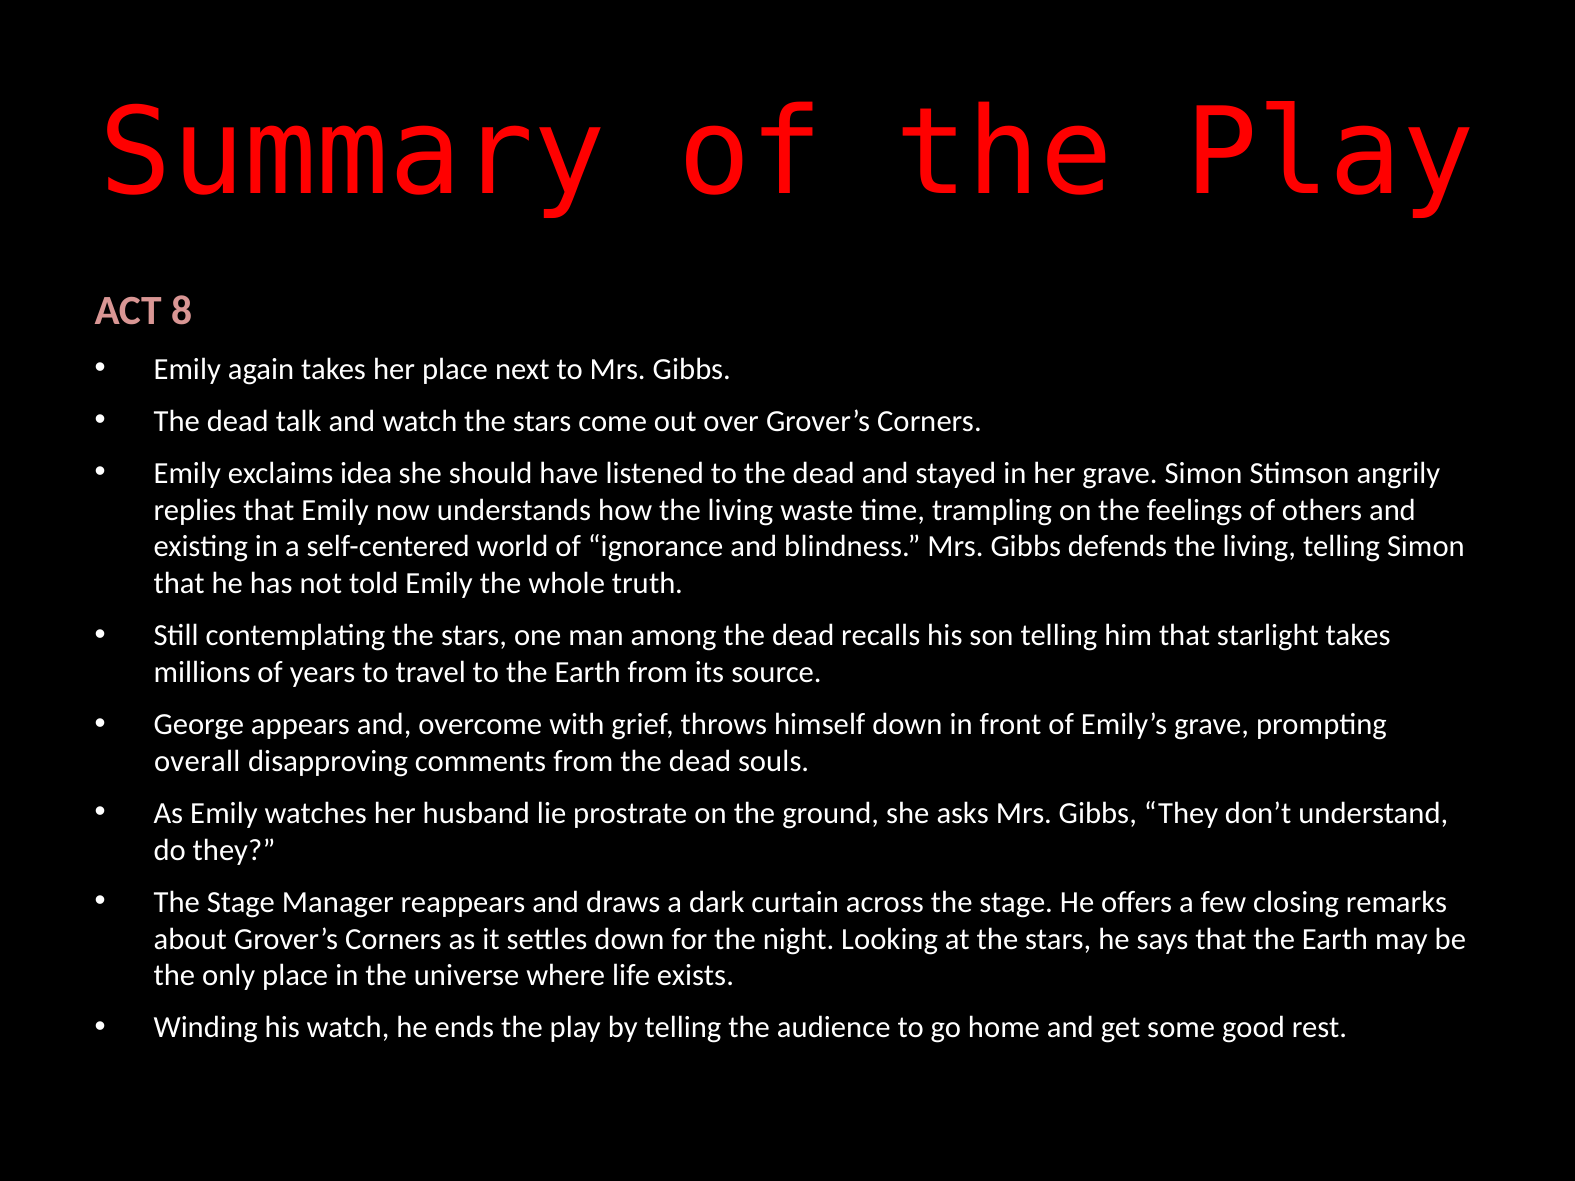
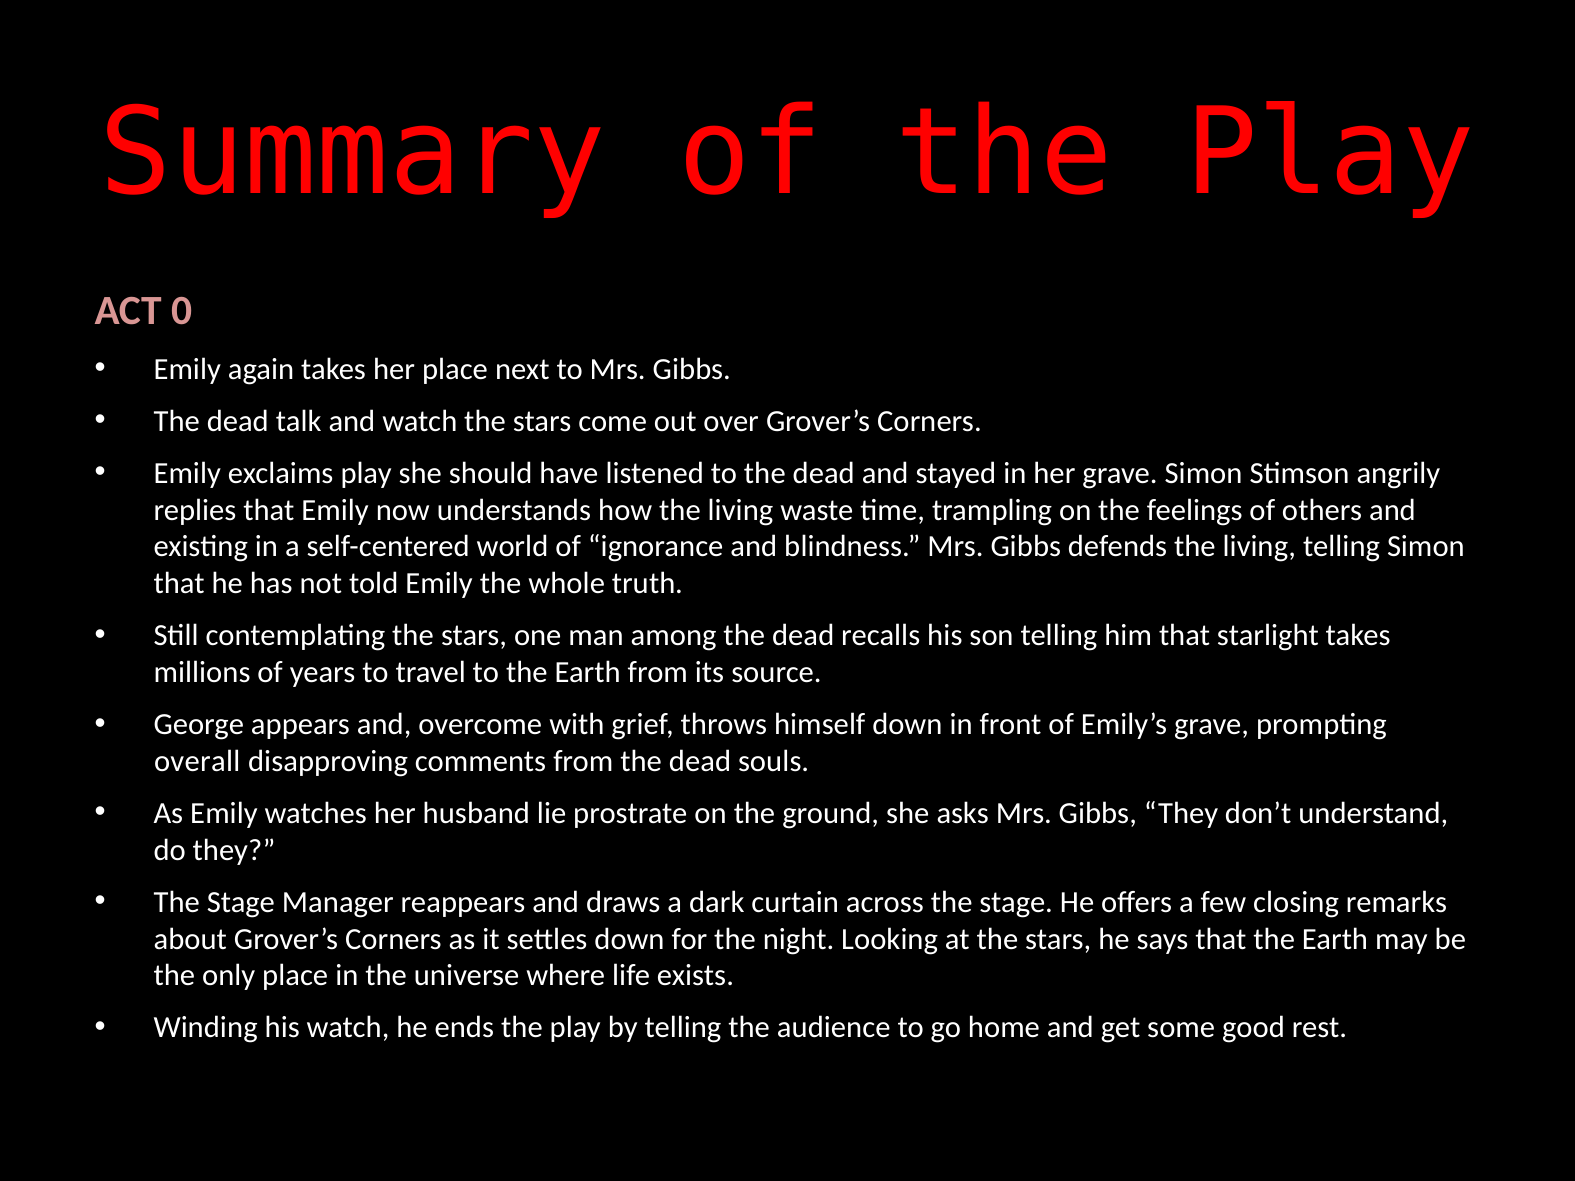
8: 8 -> 0 (182, 311)
exclaims idea: idea -> play (366, 473)
